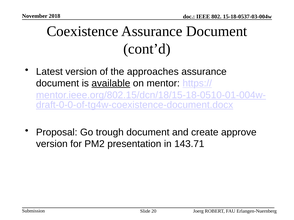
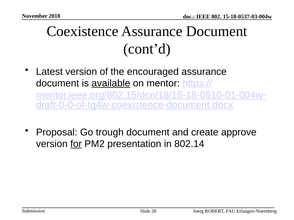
approaches: approaches -> encouraged (153, 72)
for underline: none -> present (76, 144)
143.71: 143.71 -> 802.14 (189, 144)
